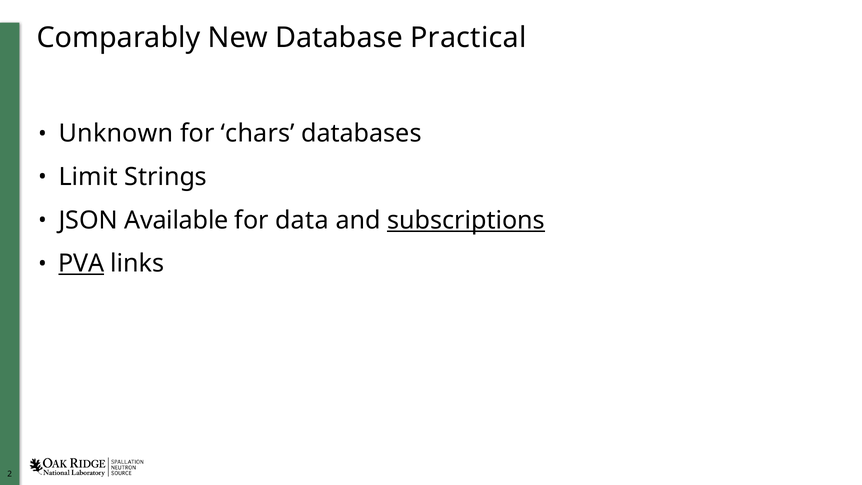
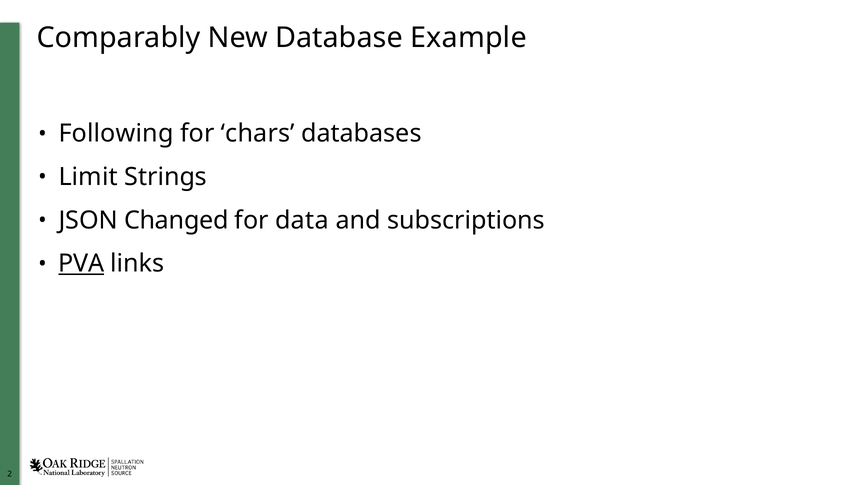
Practical: Practical -> Example (468, 38)
Unknown: Unknown -> Following (116, 134)
Available: Available -> Changed (176, 220)
subscriptions underline: present -> none (466, 220)
